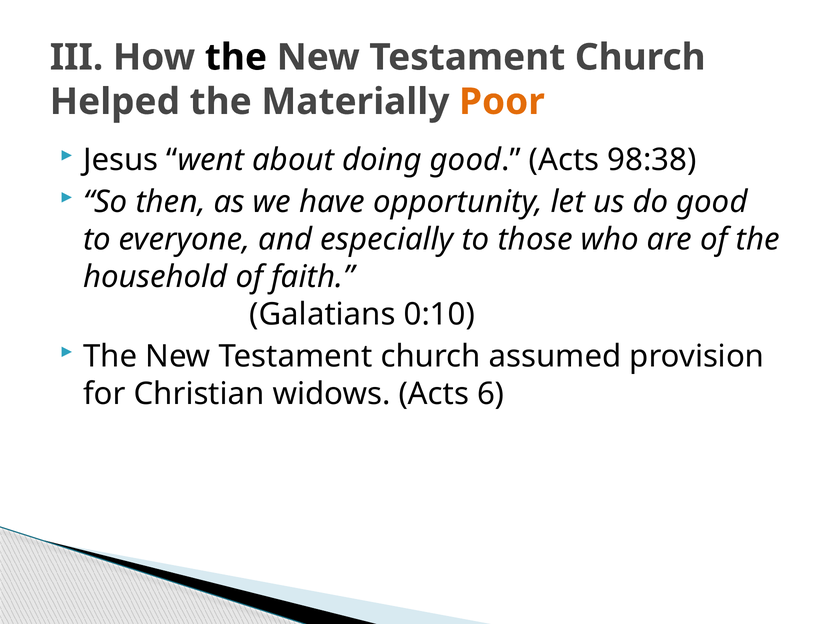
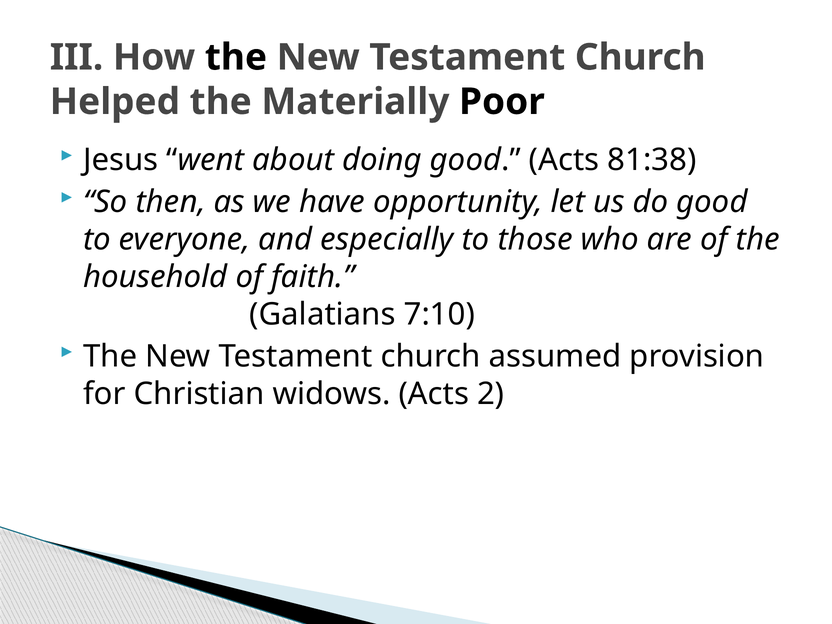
Poor colour: orange -> black (502, 102)
98:38: 98:38 -> 81:38 (652, 160)
0:10: 0:10 -> 7:10 (439, 314)
6: 6 -> 2 (491, 394)
